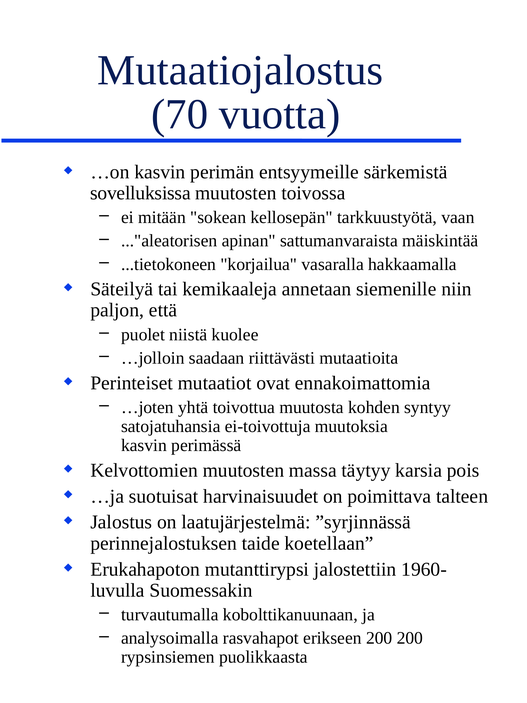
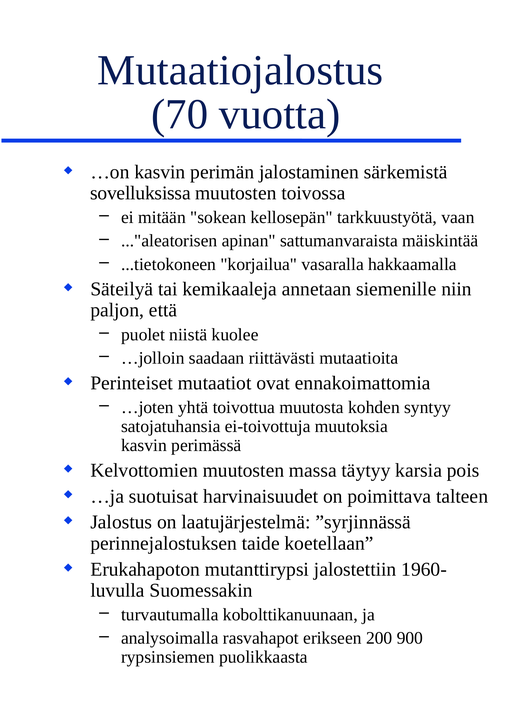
entsyymeille: entsyymeille -> jalostaminen (309, 172)
200 200: 200 -> 900 (410, 638)
